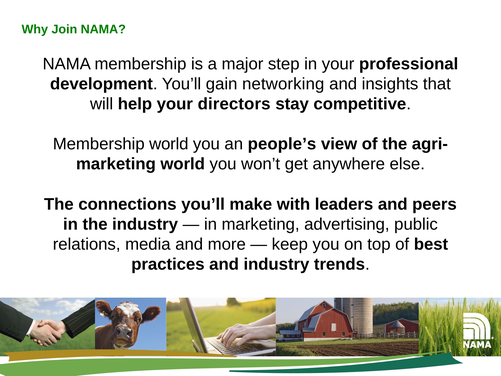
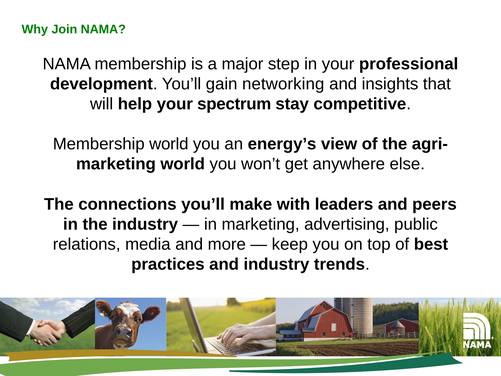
directors: directors -> spectrum (234, 104)
people’s: people’s -> energy’s (282, 144)
